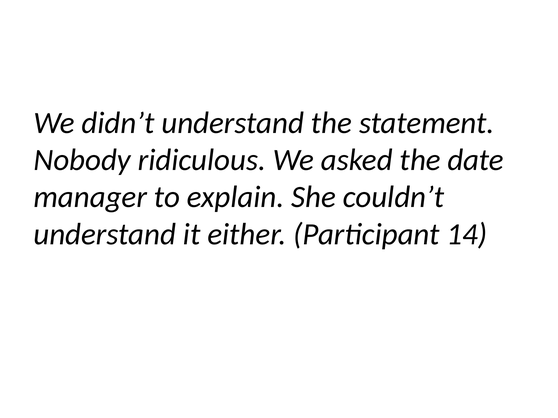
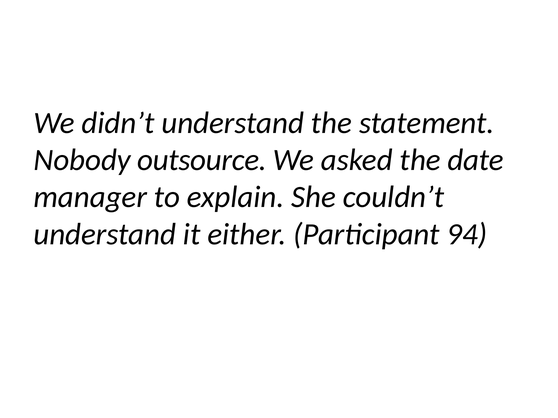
ridiculous: ridiculous -> outsource (202, 160)
14: 14 -> 94 (467, 235)
